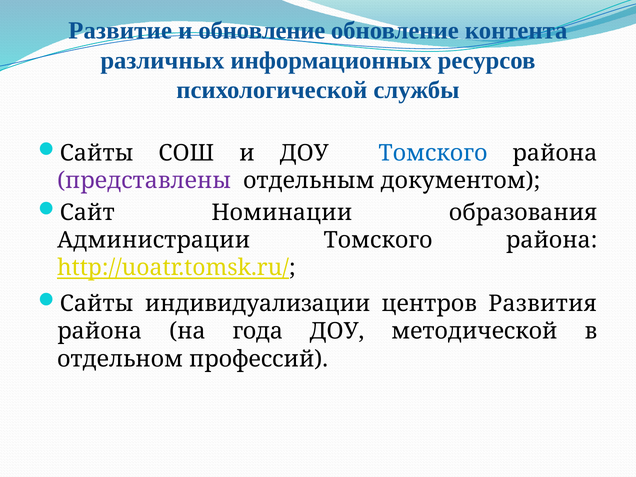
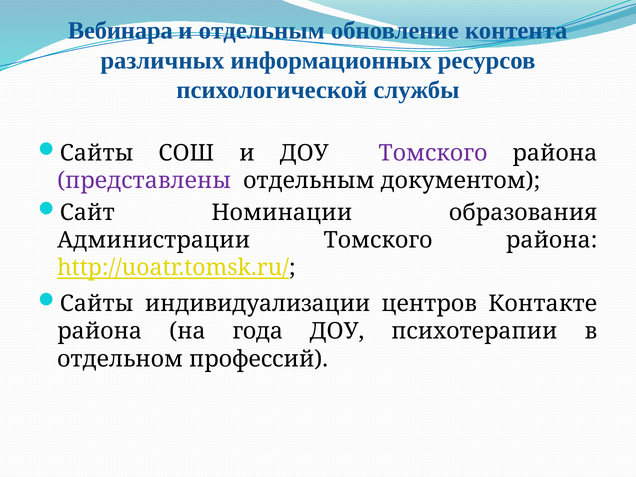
Развитие: Развитие -> Вебинара (120, 31)
и обновление: обновление -> отдельным (262, 31)
Томского colour: blue -> purple (433, 153)
Развития: Развития -> Контакте (543, 304)
методической: методической -> психотерапии (474, 331)
